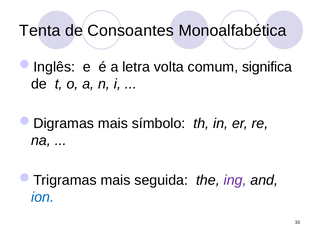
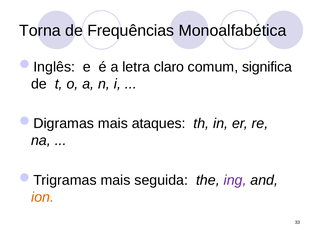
Tenta: Tenta -> Torna (40, 31)
Consoantes: Consoantes -> Frequências (131, 31)
volta: volta -> claro (169, 67)
símbolo: símbolo -> ataques (159, 124)
ion colour: blue -> orange (43, 197)
